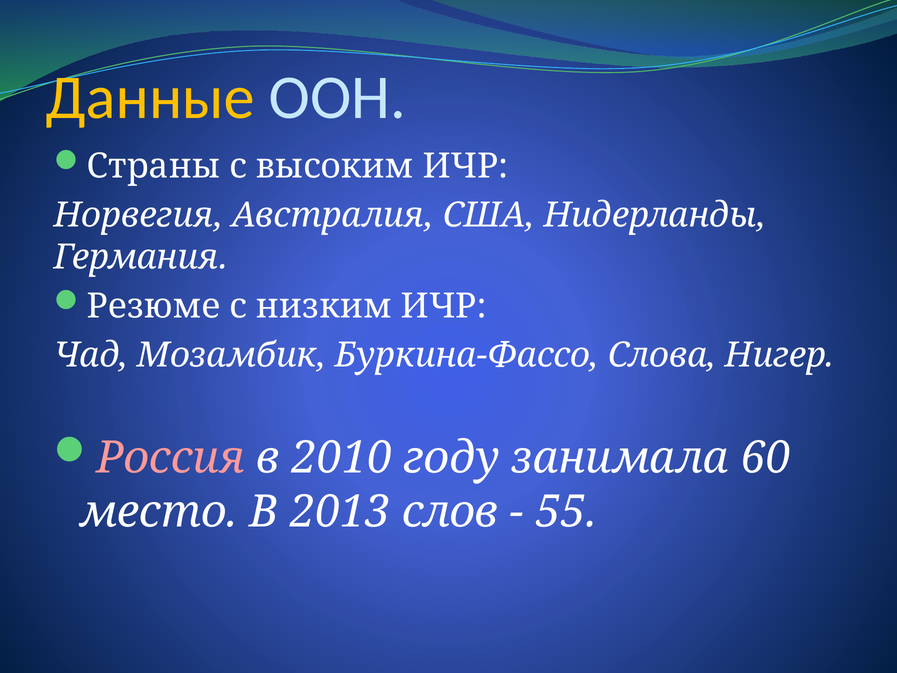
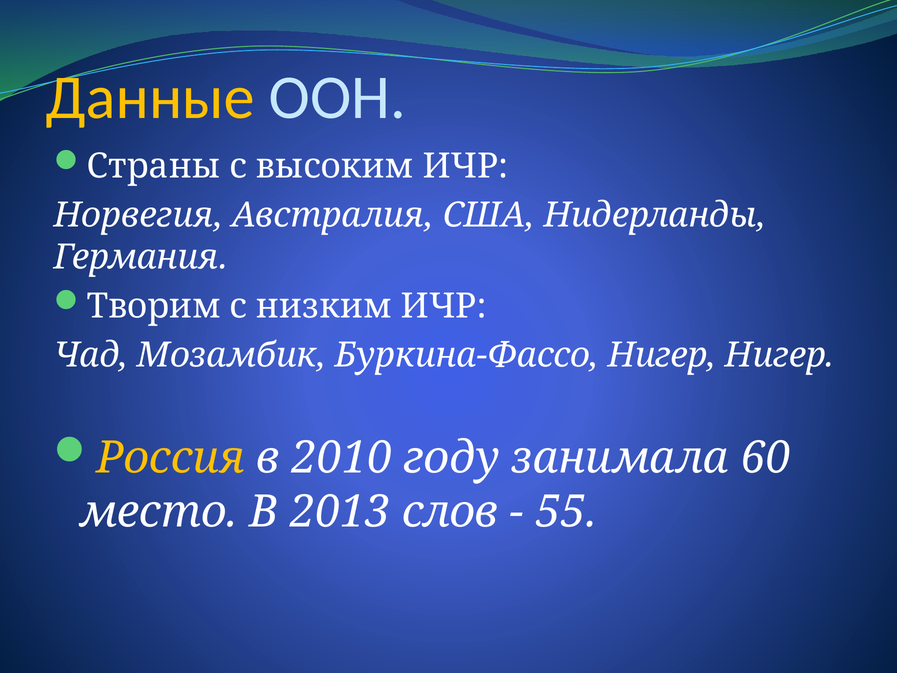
Резюме: Резюме -> Творим (154, 306)
Буркина-Фассо Слова: Слова -> Нигер (662, 355)
Россия colour: pink -> yellow (171, 458)
